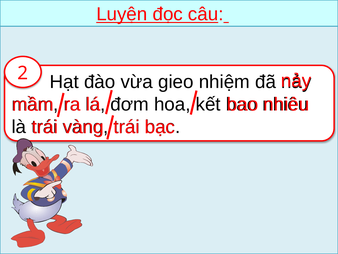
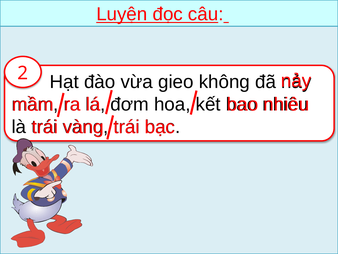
nhiệm: nhiệm -> không (224, 82)
